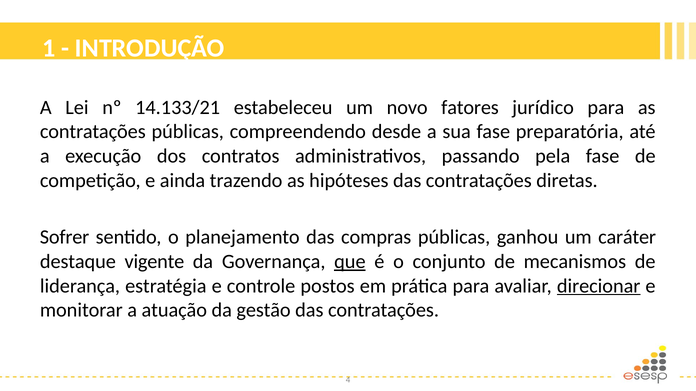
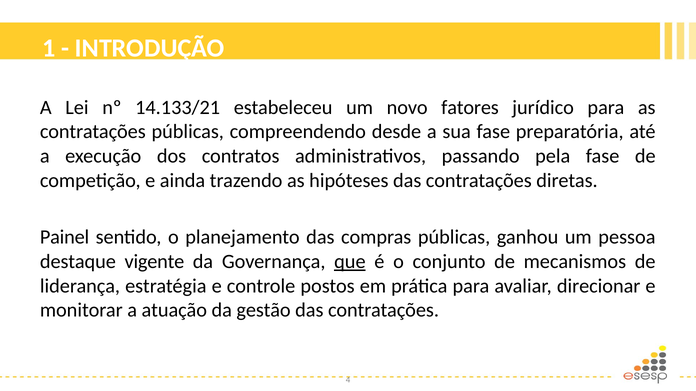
Sofrer: Sofrer -> Painel (65, 238)
caráter: caráter -> pessoa (627, 238)
direcionar underline: present -> none (599, 286)
